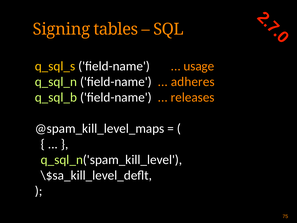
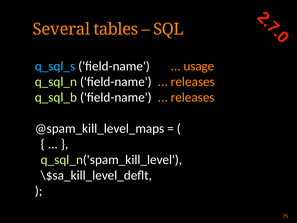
Signing: Signing -> Several (61, 29)
q_sql_s colour: yellow -> light blue (55, 66)
adheres: adheres -> releases (193, 82)
